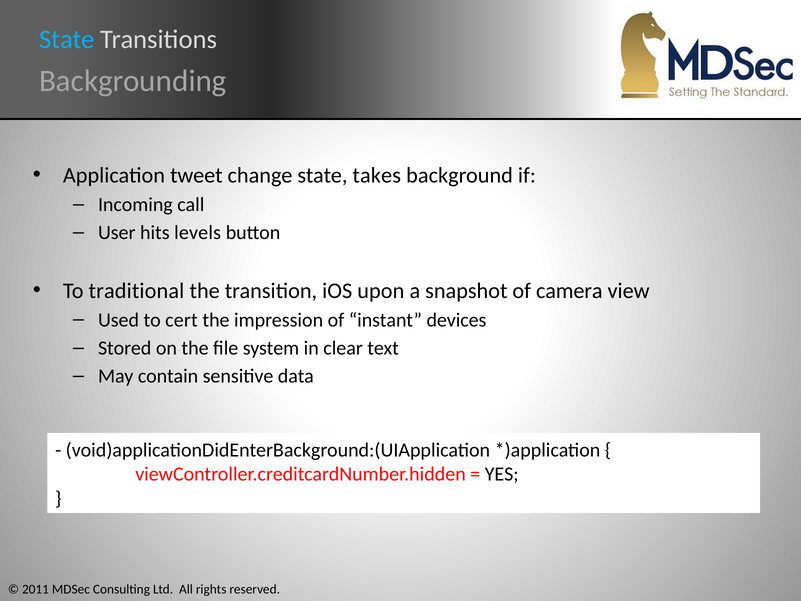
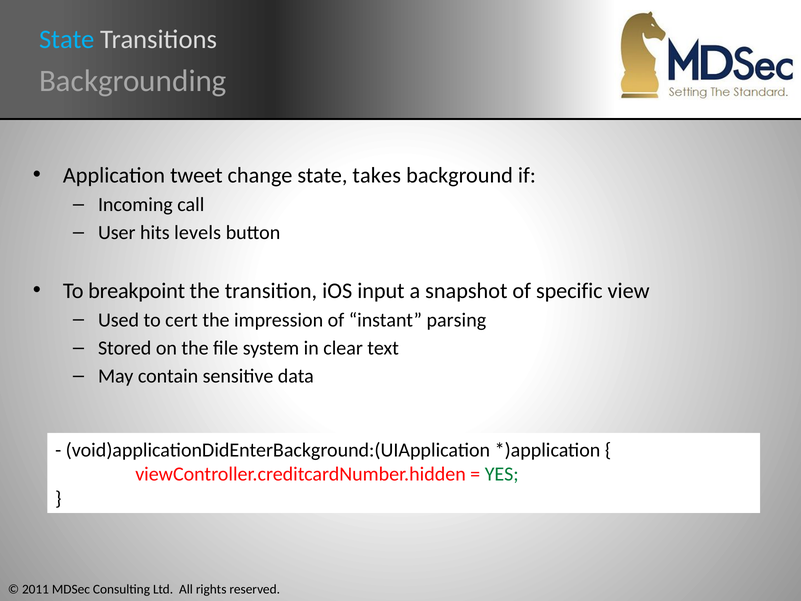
traditional: traditional -> breakpoint (137, 291)
upon: upon -> input (381, 291)
camera: camera -> specific (569, 291)
devices: devices -> parsing (456, 320)
YES colour: black -> green (502, 474)
